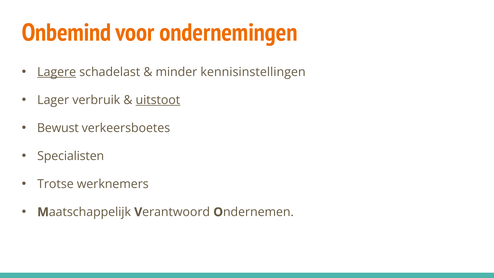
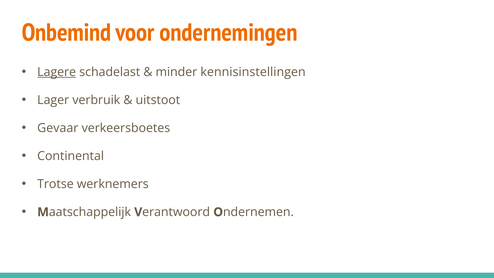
uitstoot underline: present -> none (158, 100)
Bewust: Bewust -> Gevaar (58, 128)
Specialisten: Specialisten -> Continental (71, 156)
